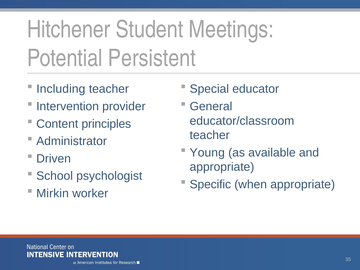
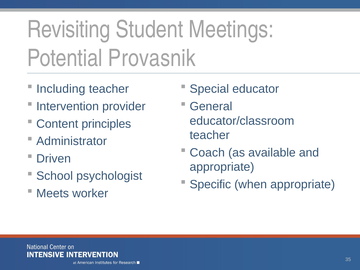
Hitchener: Hitchener -> Revisiting (69, 30)
Persistent: Persistent -> Provasnik (152, 58)
Young: Young -> Coach (207, 153)
Mirkin: Mirkin -> Meets (53, 193)
